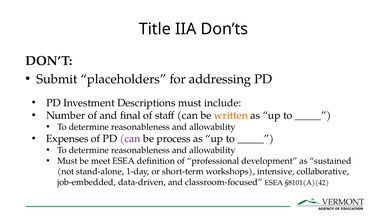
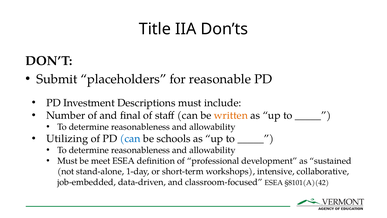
addressing: addressing -> reasonable (220, 79)
Expenses: Expenses -> Utilizing (67, 138)
can colour: purple -> blue (130, 138)
process: process -> schools (174, 138)
